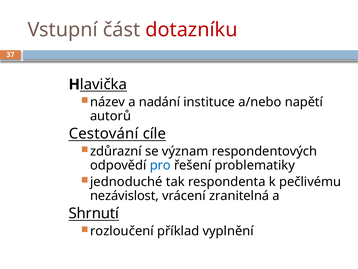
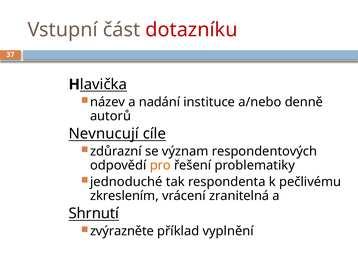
napětí: napětí -> denně (304, 102)
Cestování: Cestování -> Nevnucují (104, 134)
pro colour: blue -> orange (160, 165)
nezávislost: nezávislost -> zkreslením (124, 195)
rozloučení: rozloučení -> zvýrazněte (122, 231)
